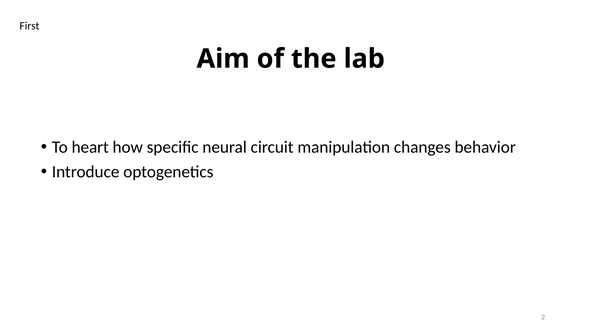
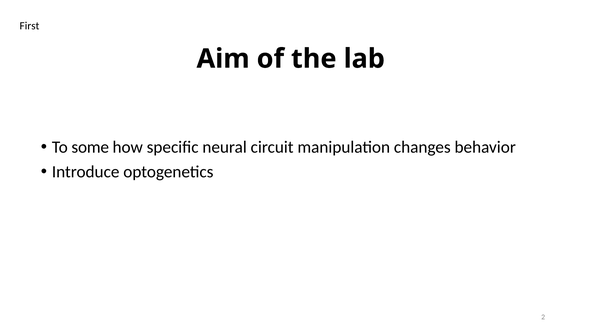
heart: heart -> some (90, 147)
